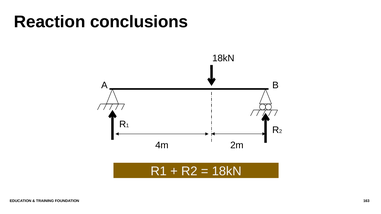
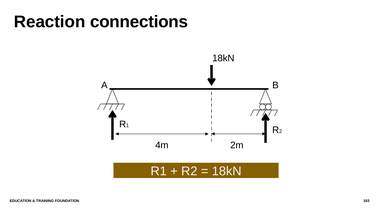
conclusions: conclusions -> connections (139, 22)
